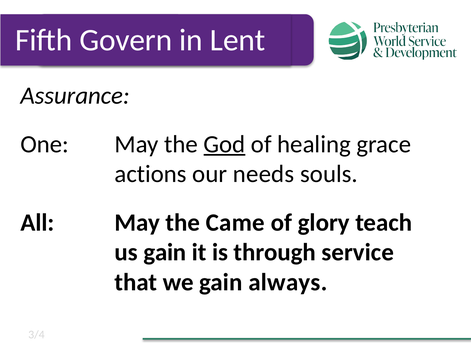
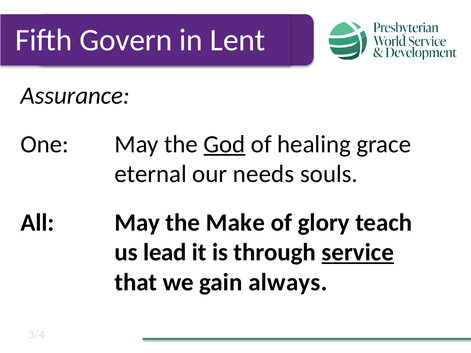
actions: actions -> eternal (151, 174)
Came: Came -> Make (235, 223)
us gain: gain -> lead (165, 253)
service underline: none -> present (358, 253)
